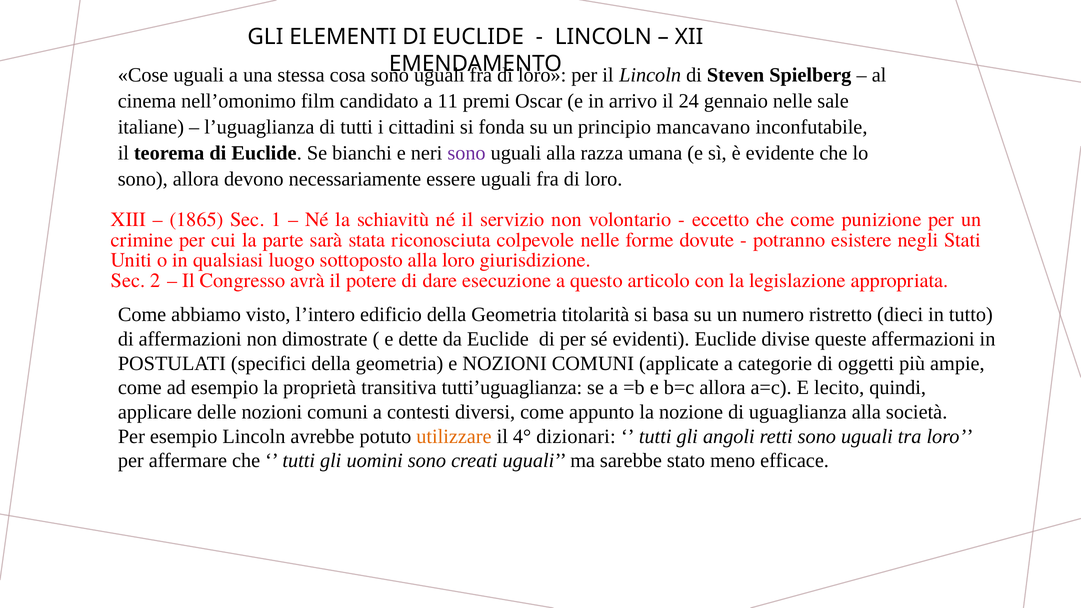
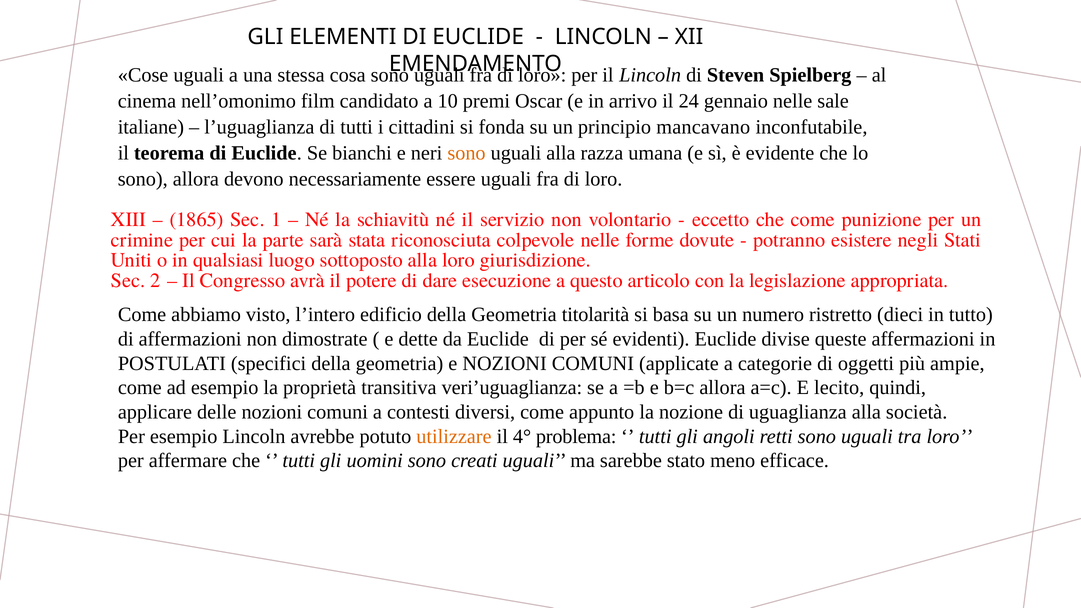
11: 11 -> 10 (448, 101)
sono colour: purple -> orange (467, 153)
tutti’uguaglianza: tutti’uguaglianza -> veri’uguaglianza (512, 388)
dizionari: dizionari -> problema (576, 436)
